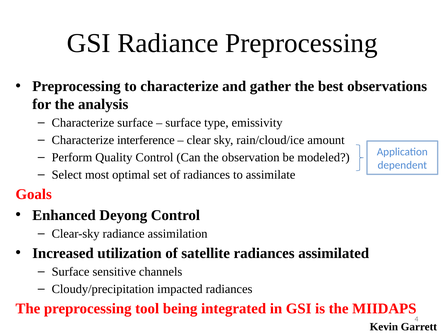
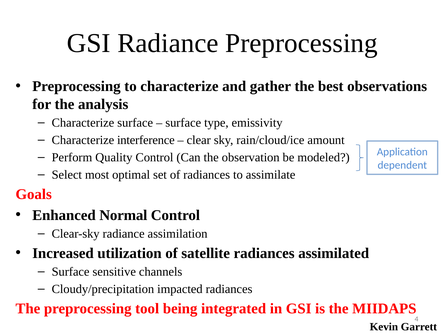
Deyong: Deyong -> Normal (123, 215)
